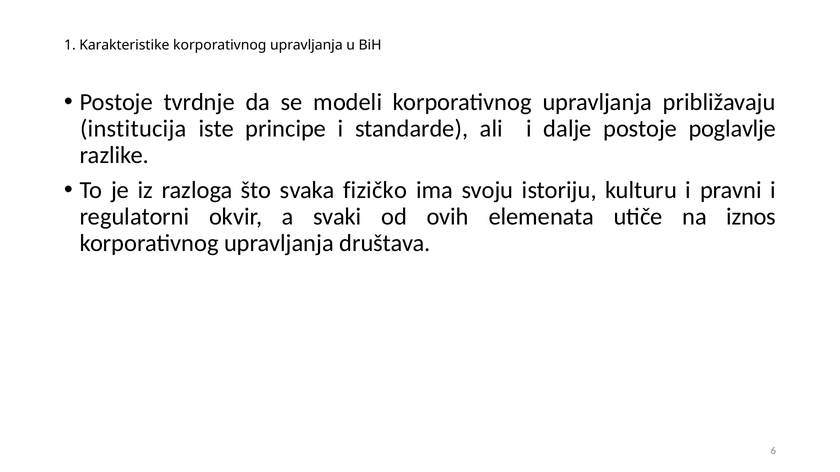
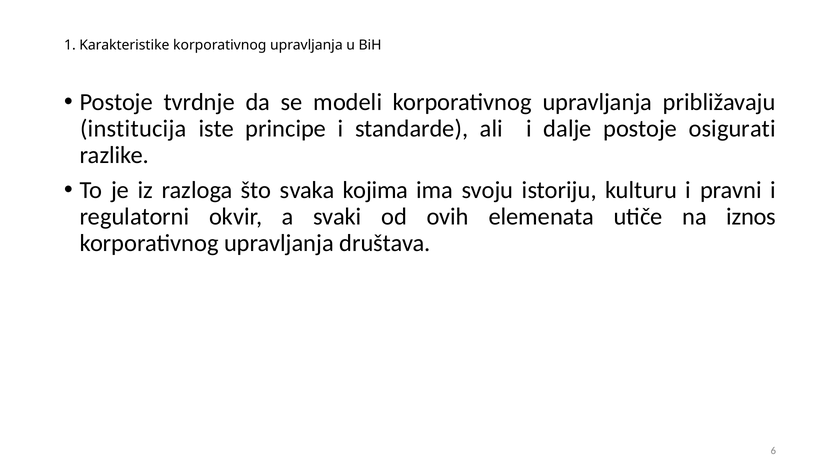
poglavlje: poglavlje -> osigurati (732, 129)
fizičko: fizičko -> kojima (375, 190)
